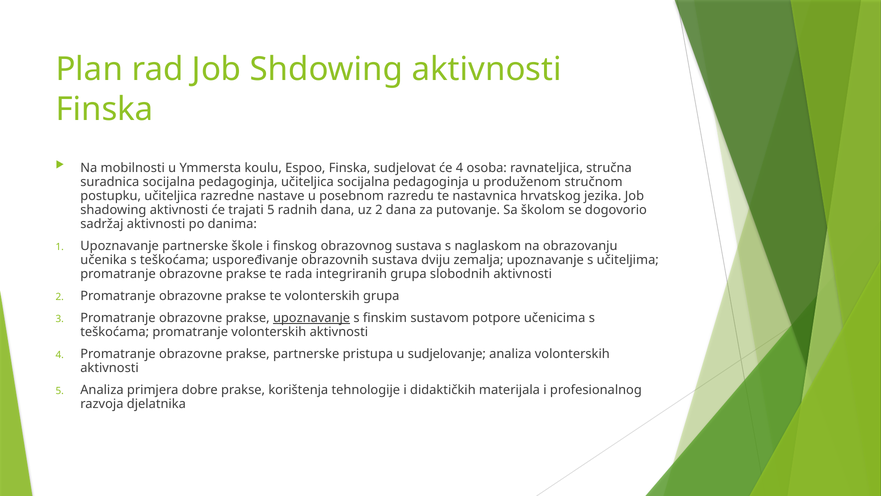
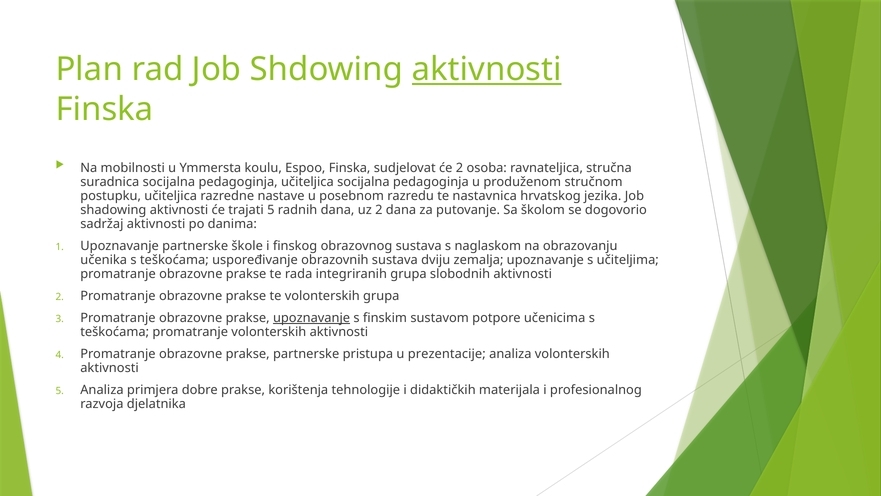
aktivnosti underline: none -> present (487, 69)
će 4: 4 -> 2 (460, 168)
sudjelovanje: sudjelovanje -> prezentacije (447, 354)
